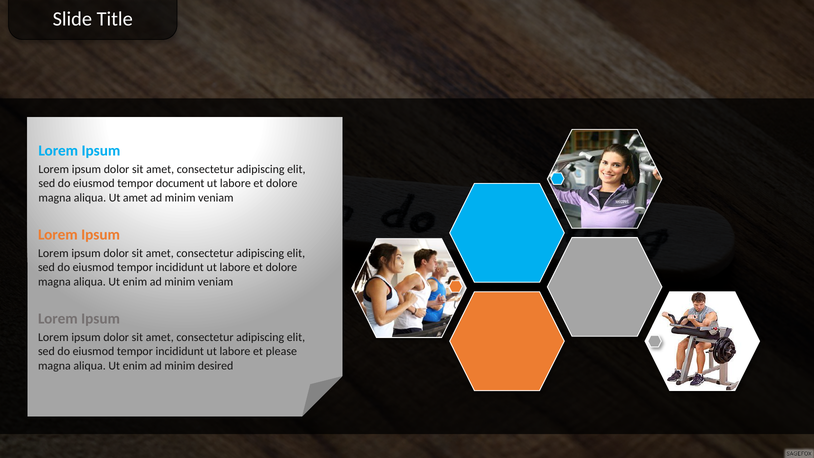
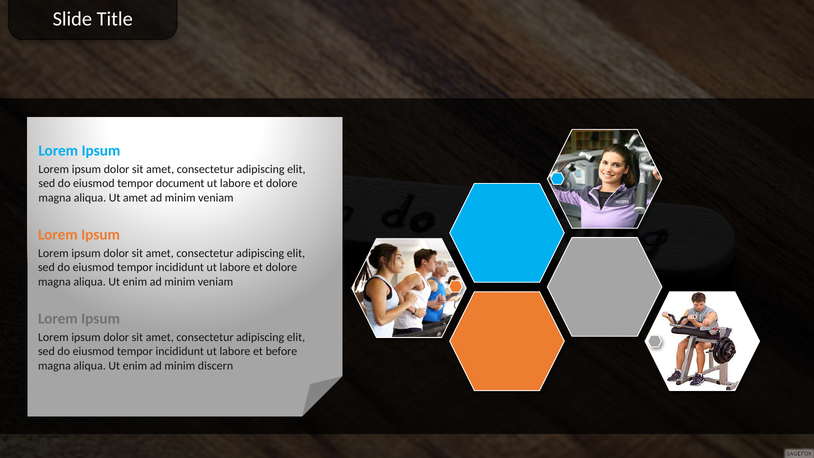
please: please -> before (281, 351)
desired: desired -> discern (215, 366)
